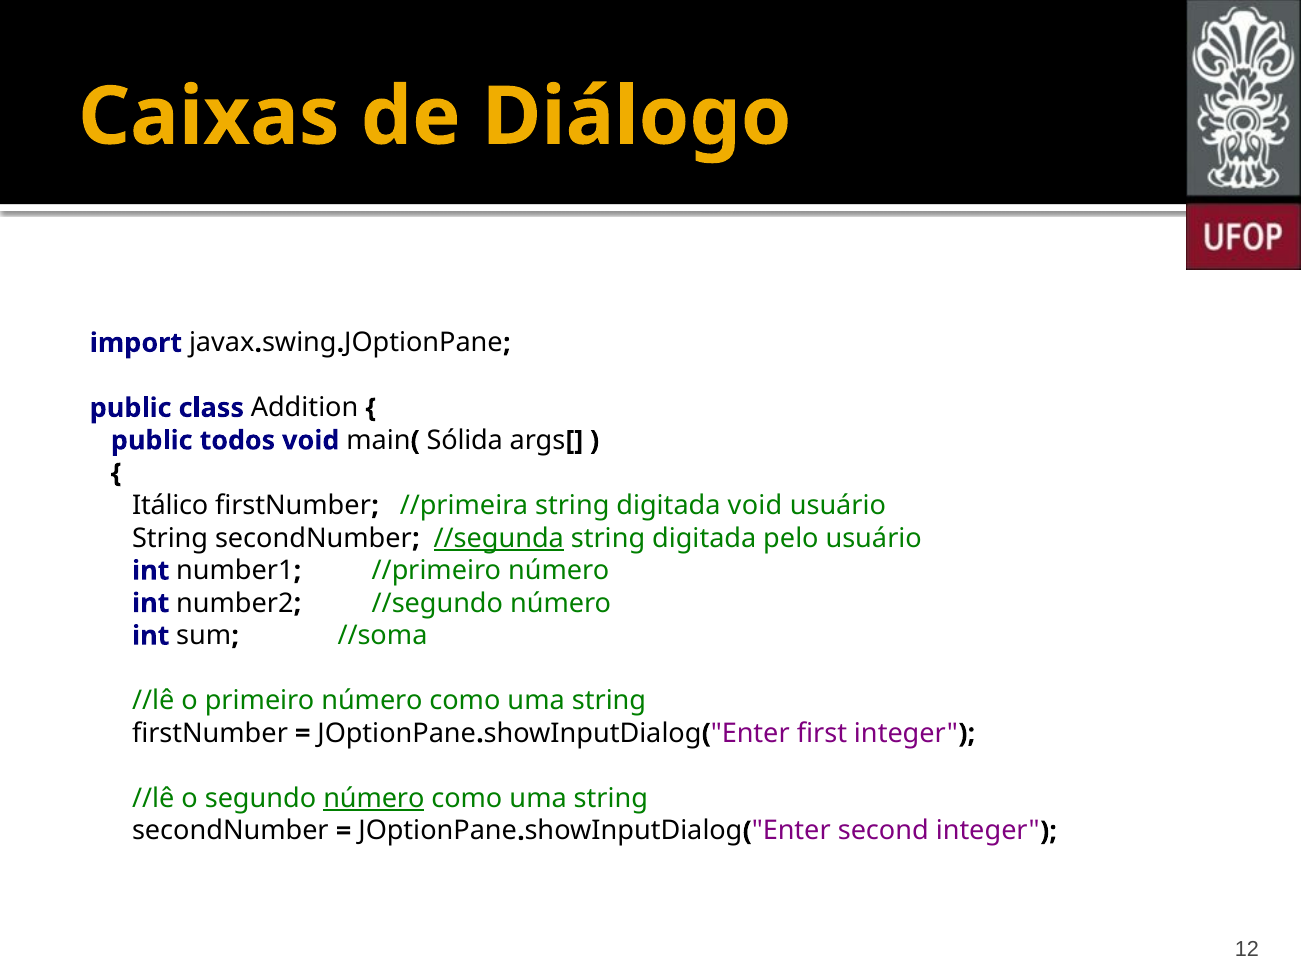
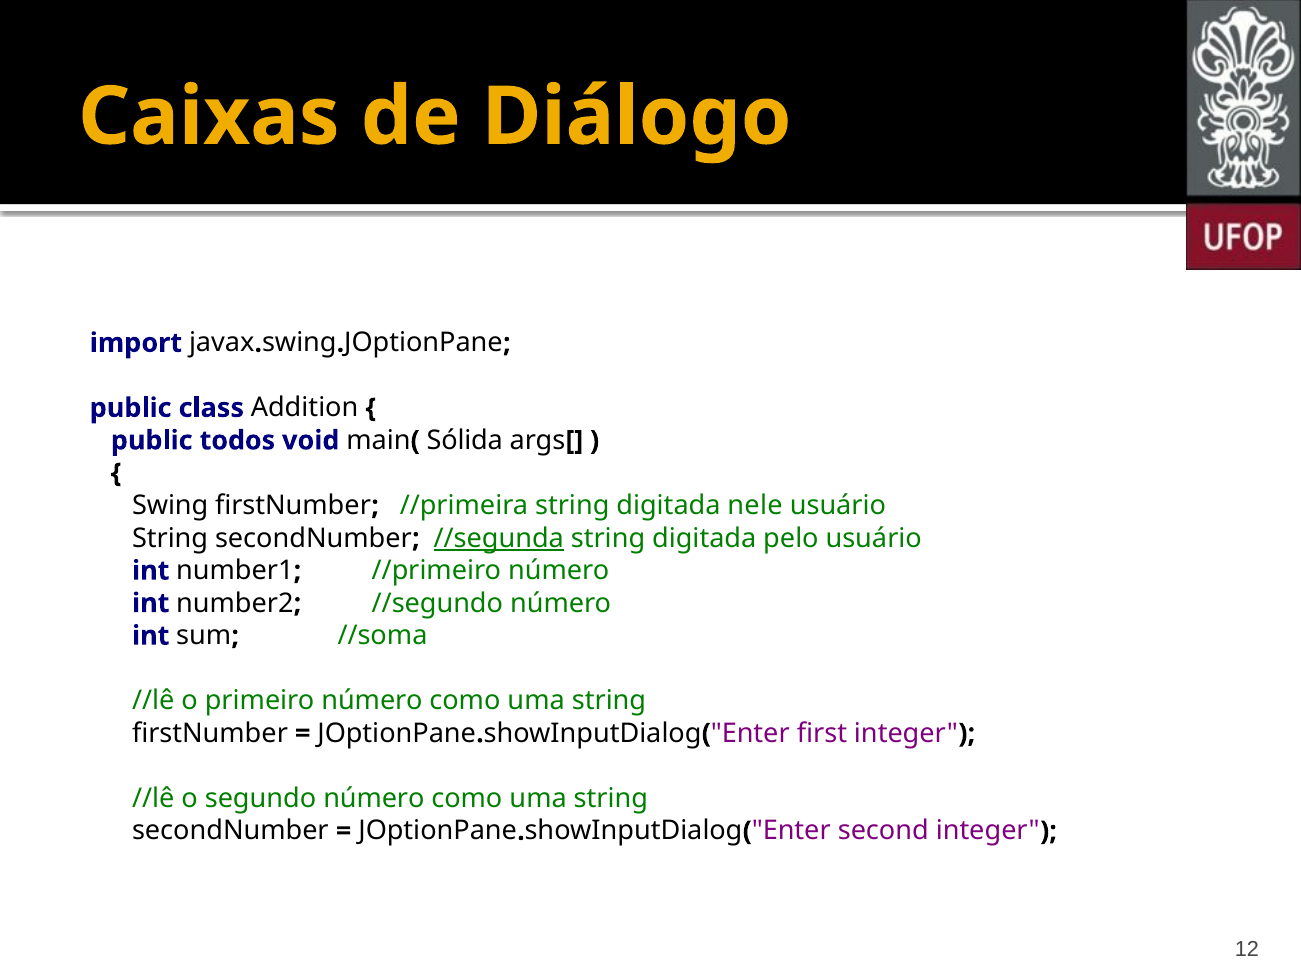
Itálico: Itálico -> Swing (170, 505)
digitada void: void -> nele (755, 505)
número underline: present -> none (374, 798)
